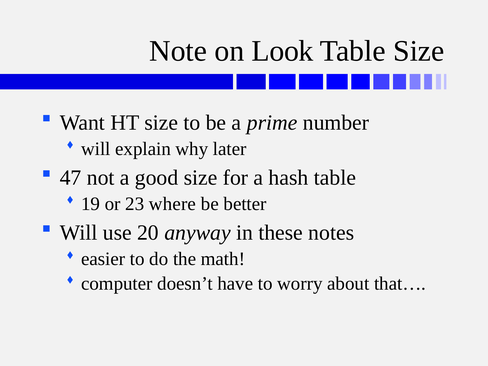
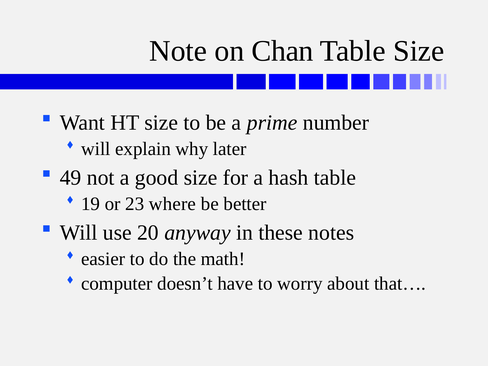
Look: Look -> Chan (283, 51)
47: 47 -> 49 (71, 178)
